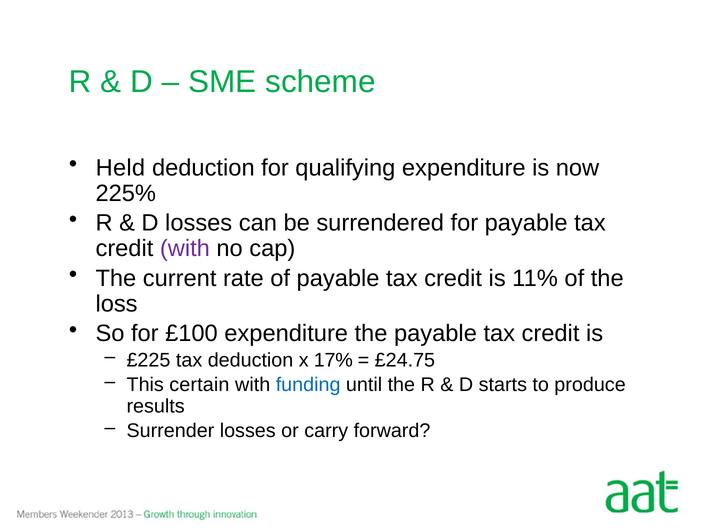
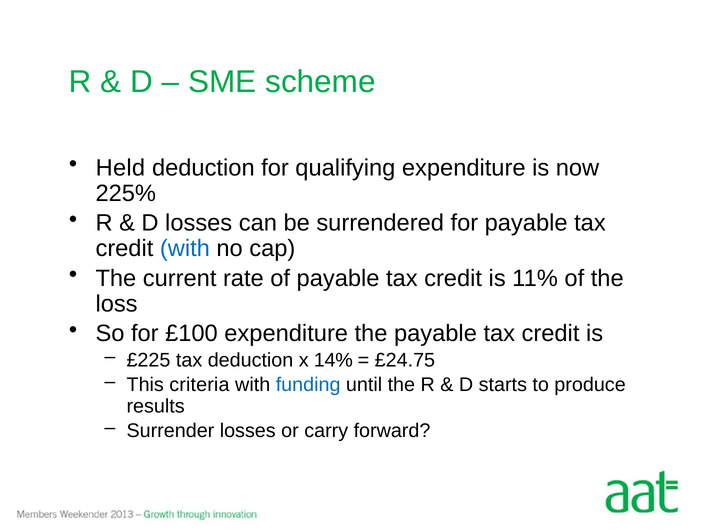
with colour: purple -> blue (185, 249)
17%: 17% -> 14% (333, 360)
certain: certain -> criteria (199, 385)
